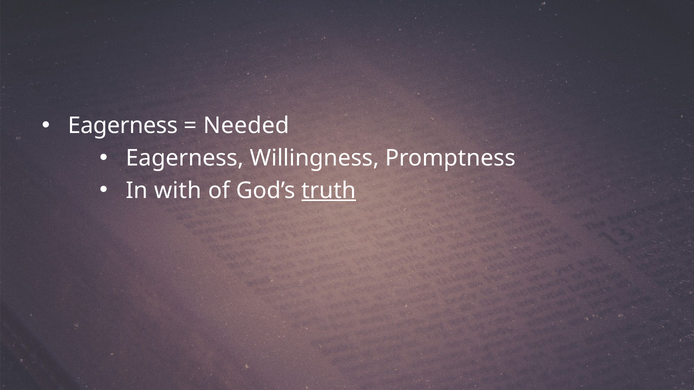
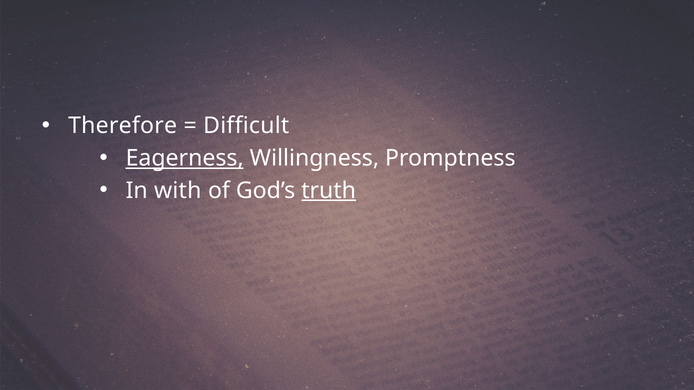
Eagerness: Eagerness -> Therefore (123, 126)
Needed: Needed -> Difficult (246, 126)
Eagerness underline: none -> present (185, 158)
